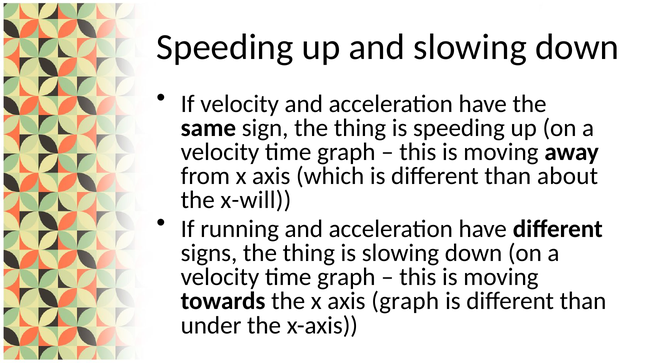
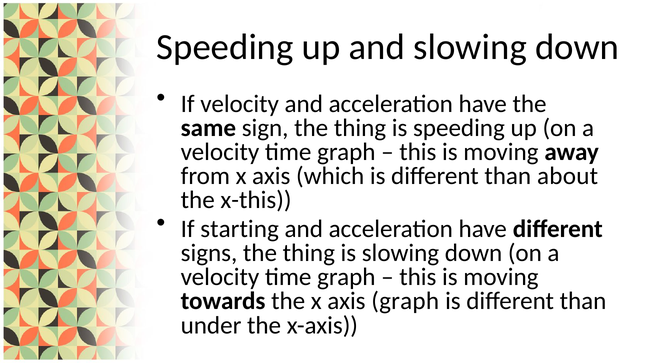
x-will: x-will -> x-this (256, 200)
running: running -> starting (240, 229)
